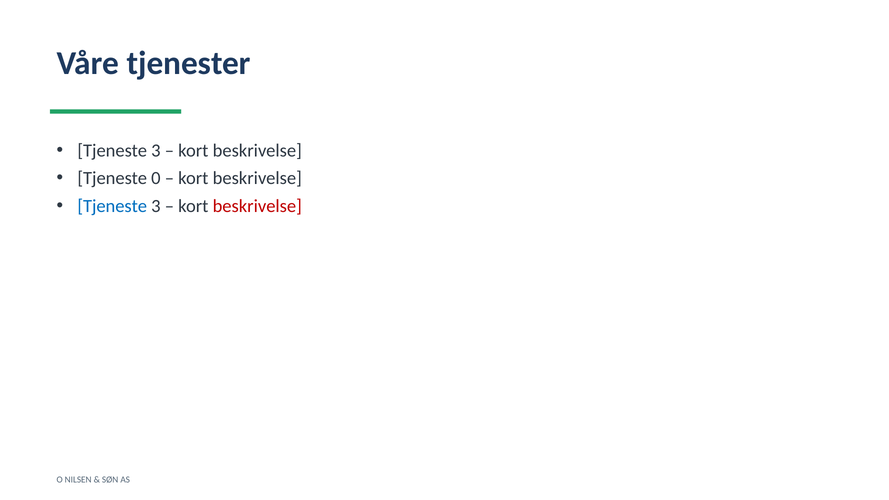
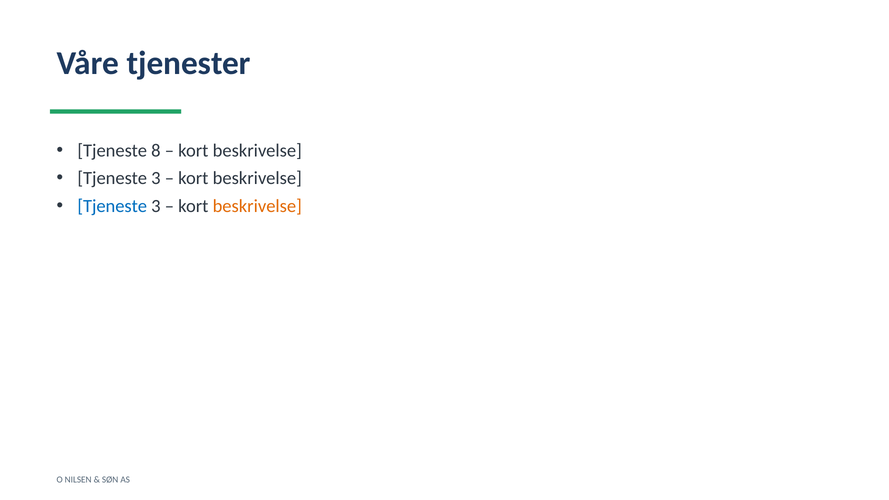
3: 3 -> 8 (156, 151)
0: 0 -> 3 (156, 178)
beskrivelse colour: red -> orange (257, 206)
